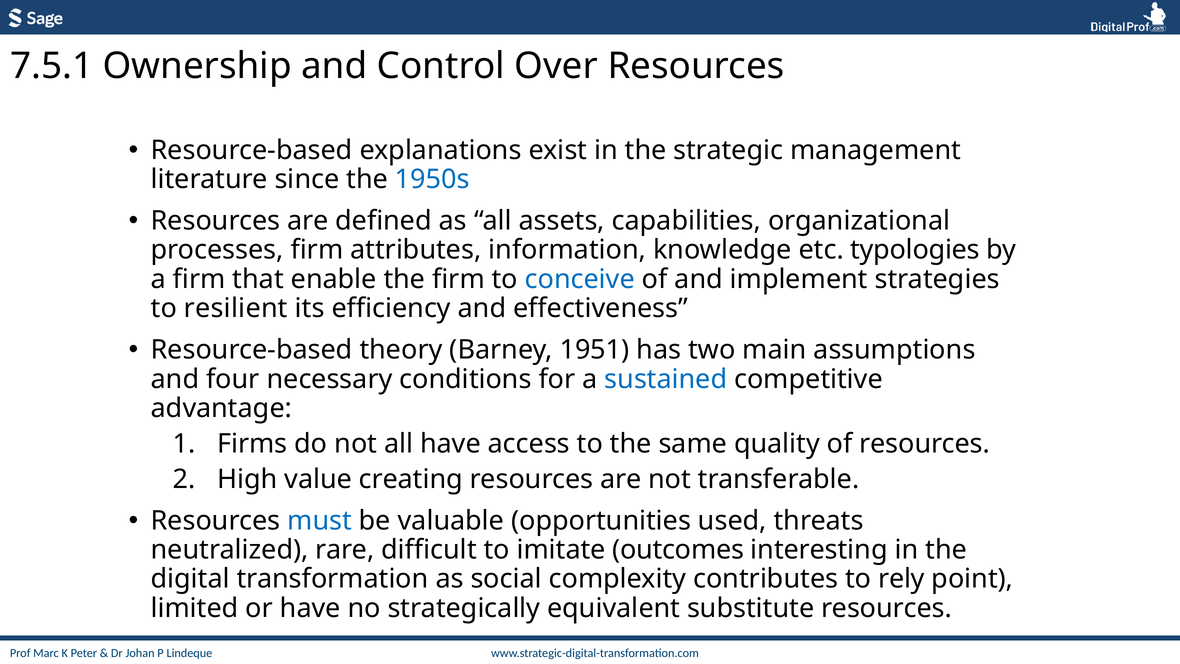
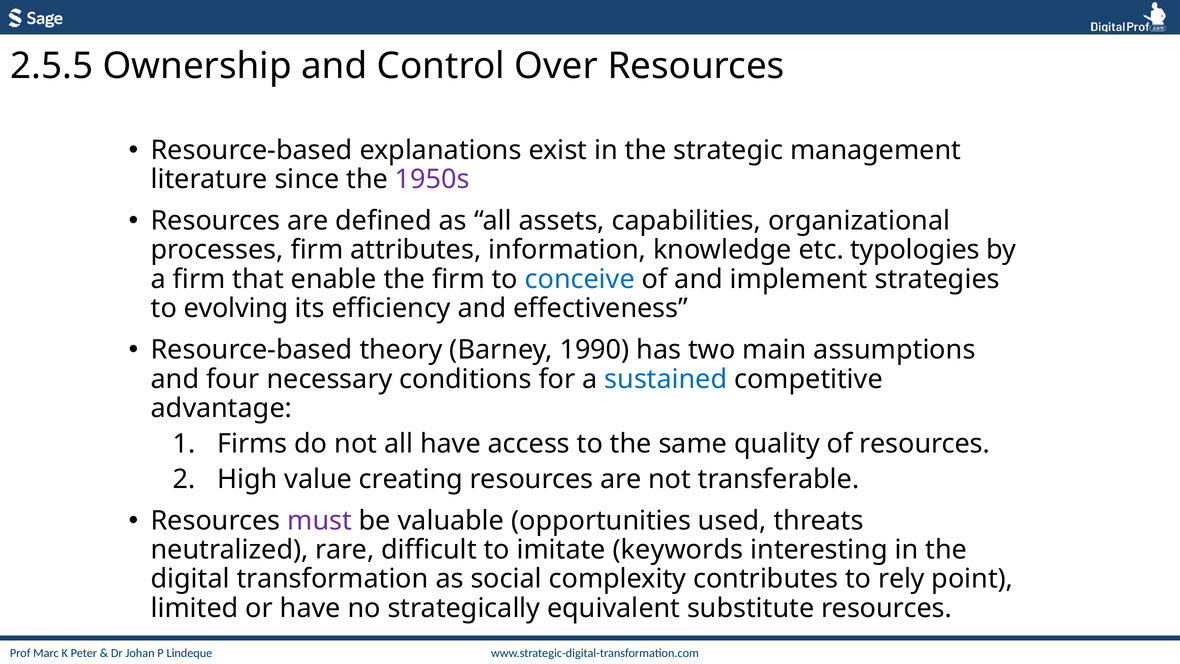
7.5.1: 7.5.1 -> 2.5.5 (52, 66)
1950s colour: blue -> purple (432, 179)
resilient: resilient -> evolving (236, 308)
1951: 1951 -> 1990 (595, 350)
must colour: blue -> purple (320, 520)
outcomes: outcomes -> keywords (678, 550)
